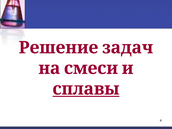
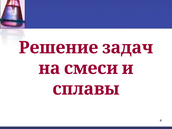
сплавы underline: present -> none (86, 89)
